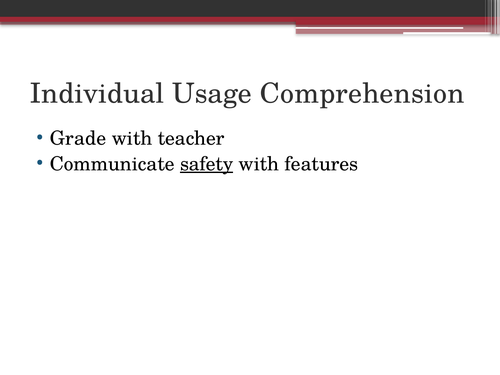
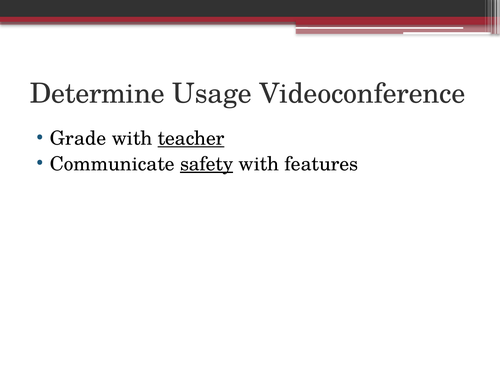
Individual: Individual -> Determine (97, 94)
Comprehension: Comprehension -> Videoconference (362, 94)
teacher underline: none -> present (191, 138)
